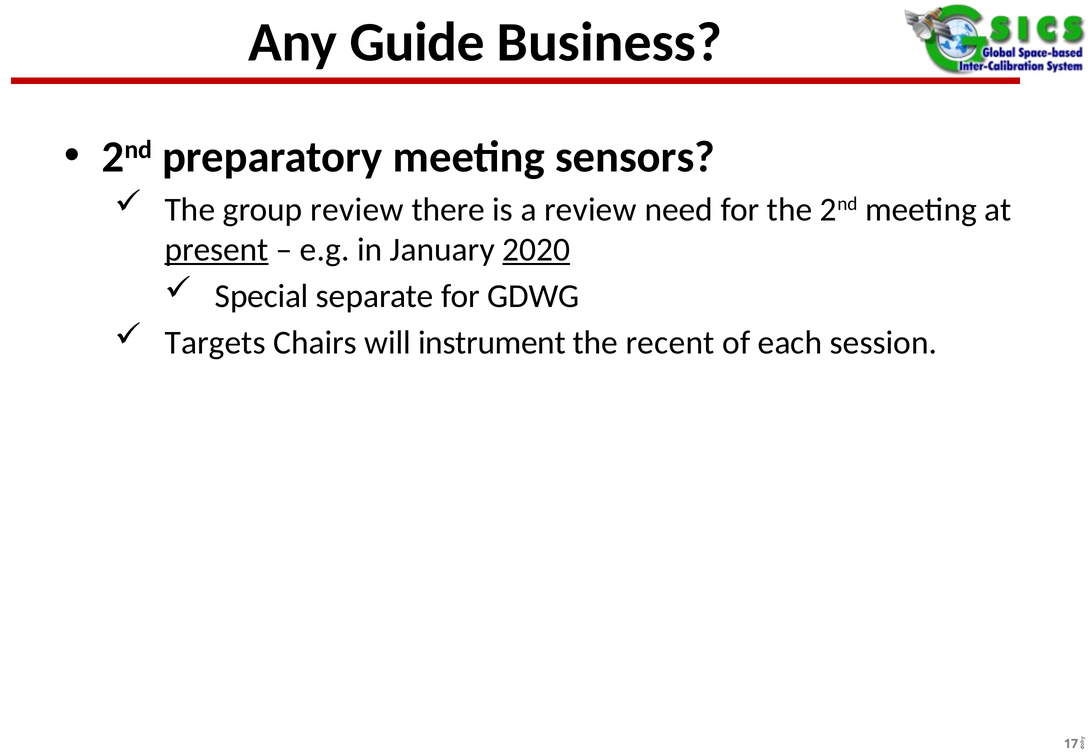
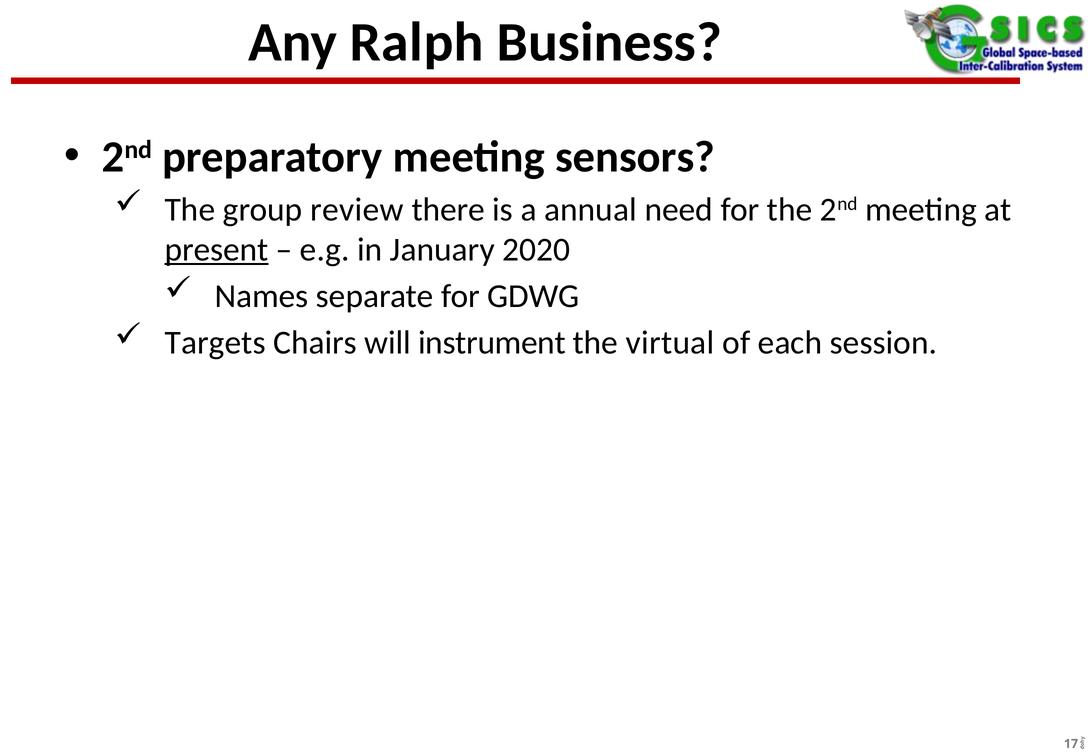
Guide: Guide -> Ralph (417, 43)
a review: review -> annual (590, 210)
2020 underline: present -> none (536, 250)
Special: Special -> Names (262, 296)
recent: recent -> virtual (670, 343)
